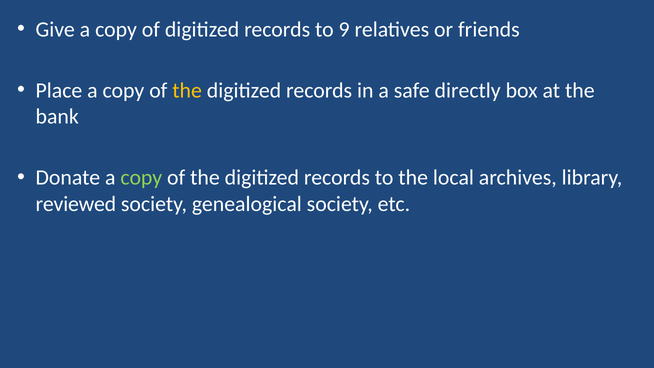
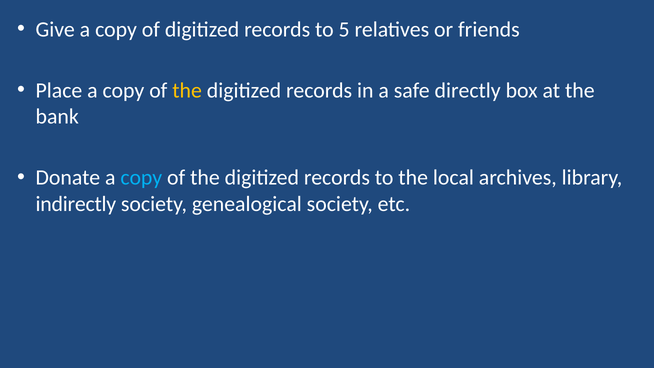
9: 9 -> 5 (344, 29)
copy colour: light green -> light blue (141, 178)
reviewed: reviewed -> indirectly (76, 204)
